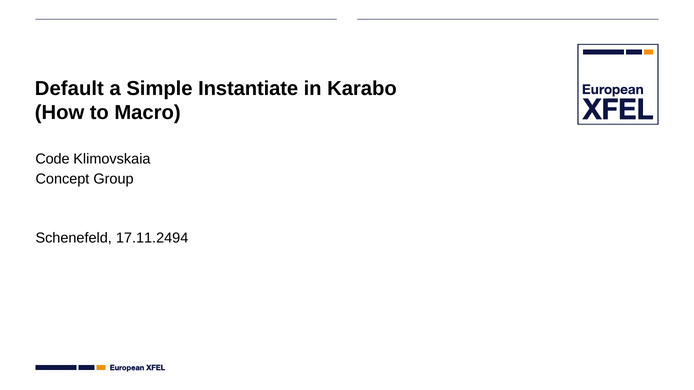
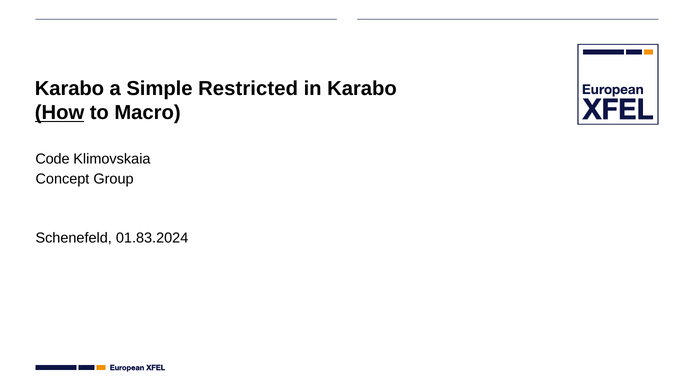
Default: Default -> Karabo (69, 89)
Instantiate: Instantiate -> Restricted (248, 89)
How underline: none -> present (60, 113)
17.11.2494: 17.11.2494 -> 01.83.2024 (152, 238)
